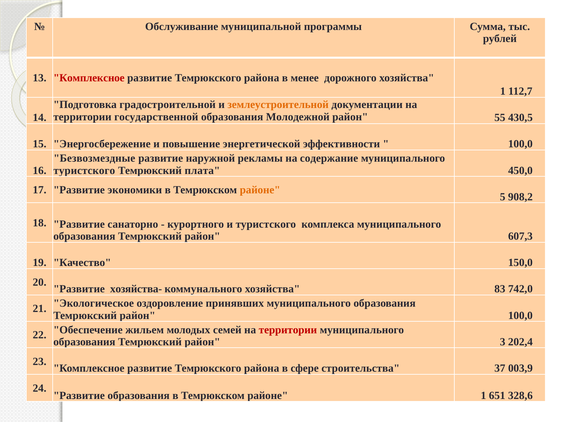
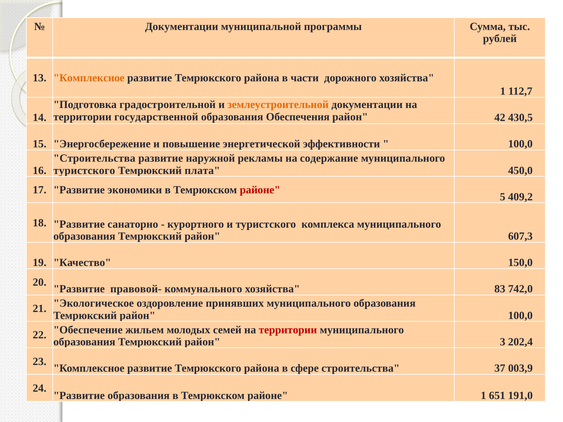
Обслуживание: Обслуживание -> Документации (182, 27)
Комплексное colour: red -> orange (89, 78)
менее: менее -> части (305, 78)
Молодежной: Молодежной -> Обеспечения (298, 117)
55: 55 -> 42 (500, 118)
Безвозмездные: Безвозмездные -> Строительства (94, 158)
районе colour: orange -> red (260, 190)
908,2: 908,2 -> 409,2 (520, 197)
хозяйства-: хозяйства- -> правовой- (136, 289)
328,6: 328,6 -> 191,0 (520, 396)
